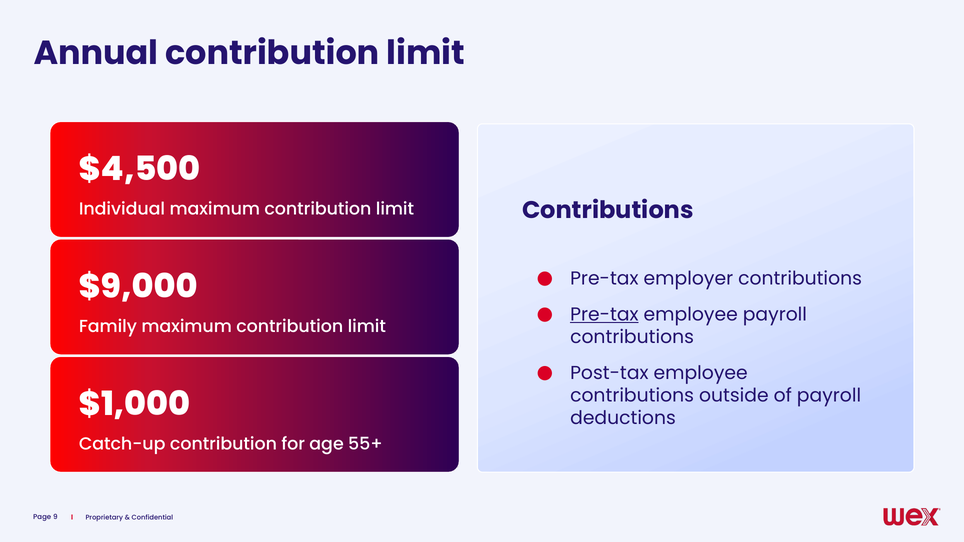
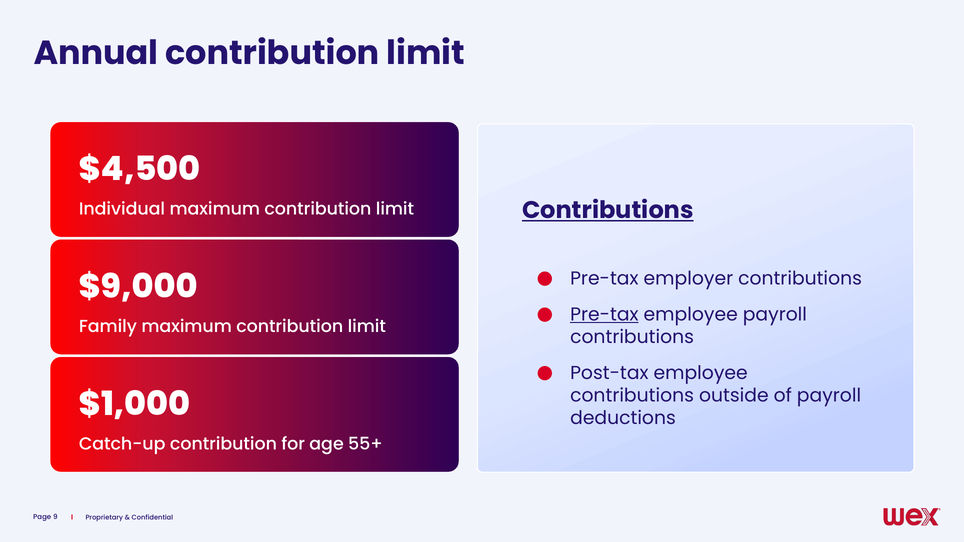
Contributions underline: none -> present (608, 211)
